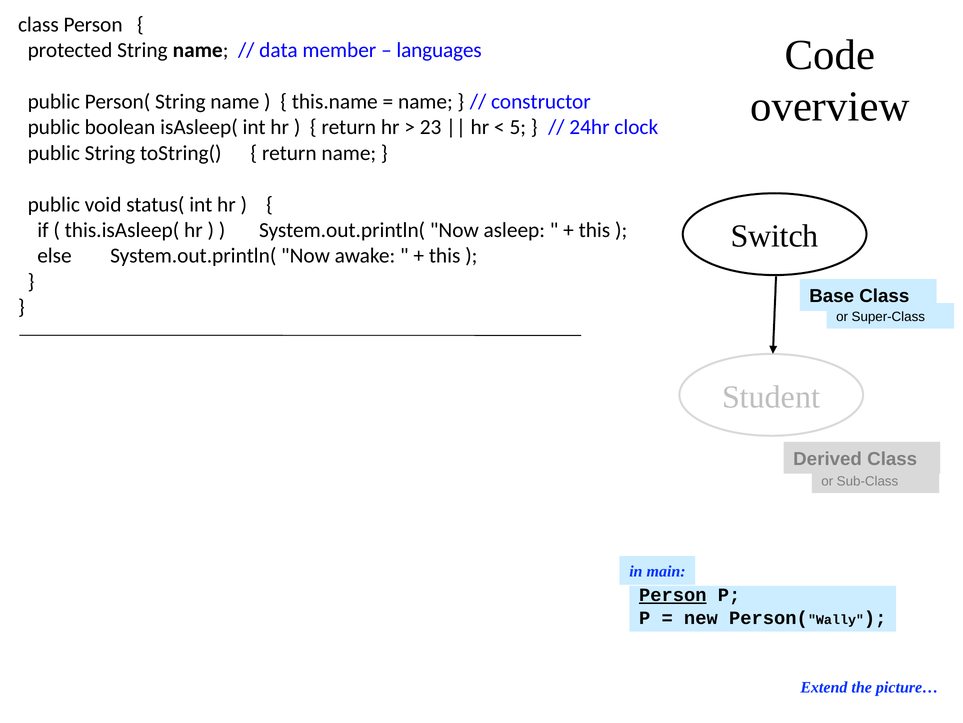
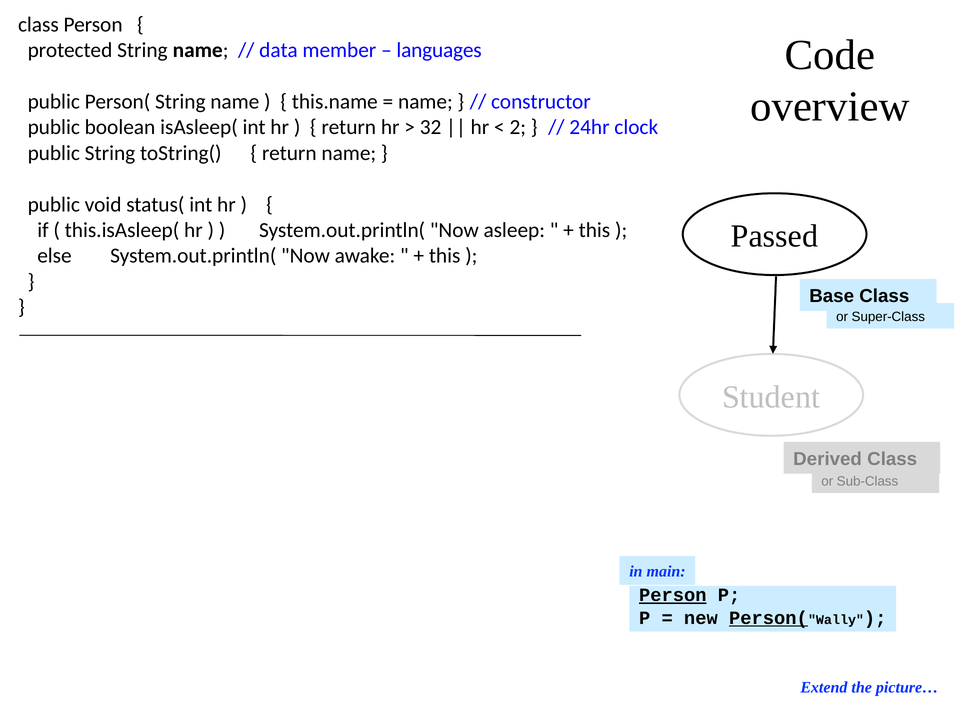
23: 23 -> 32 (431, 127)
5: 5 -> 2 (518, 127)
Switch: Switch -> Passed (775, 236)
Person( underline: none -> present (768, 617)
